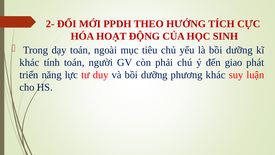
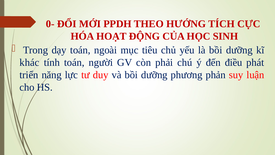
2-: 2- -> 0- (50, 24)
giao: giao -> điều (234, 62)
phương khác: khác -> phản (216, 75)
